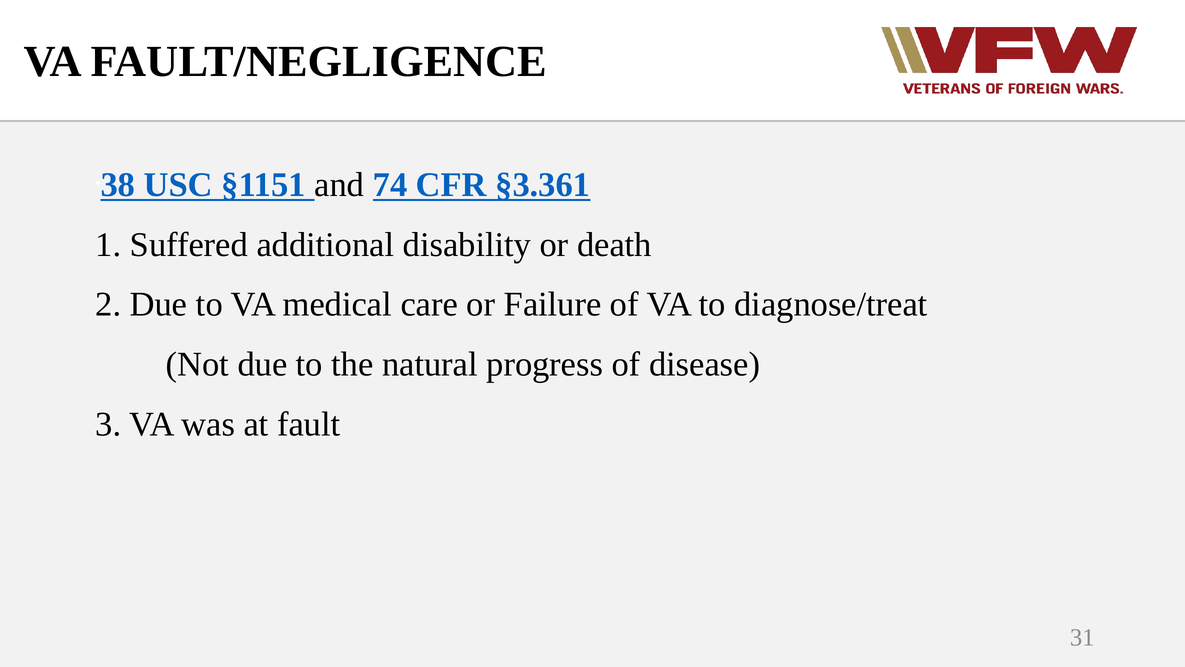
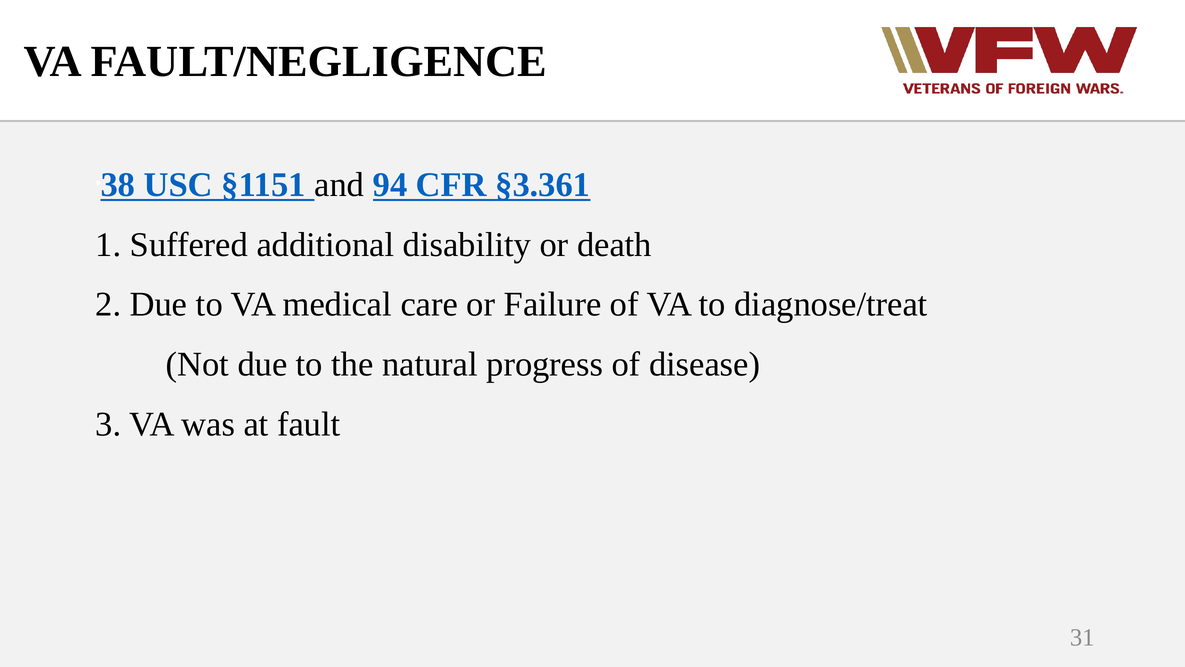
74: 74 -> 94 (390, 185)
